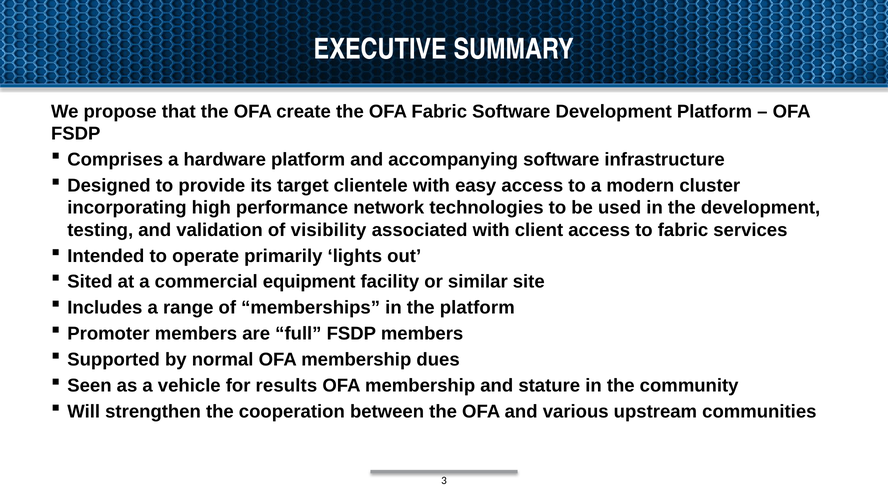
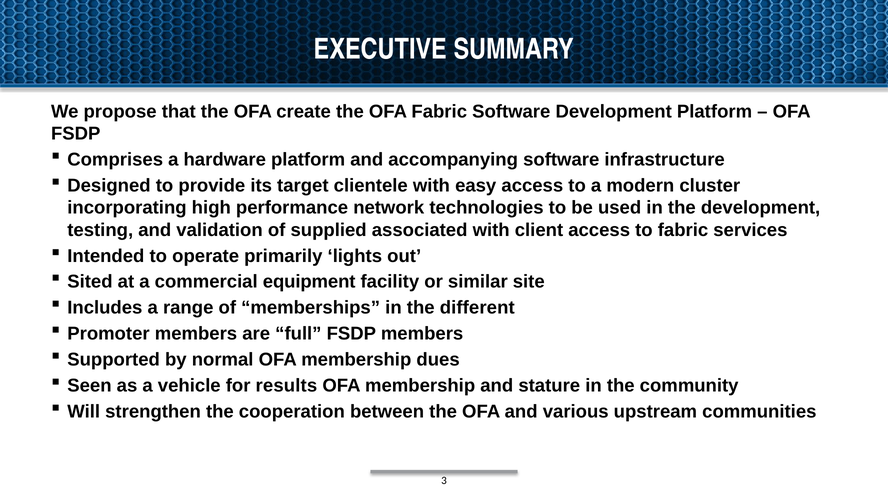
visibility: visibility -> supplied (329, 230)
the platform: platform -> different (477, 307)
